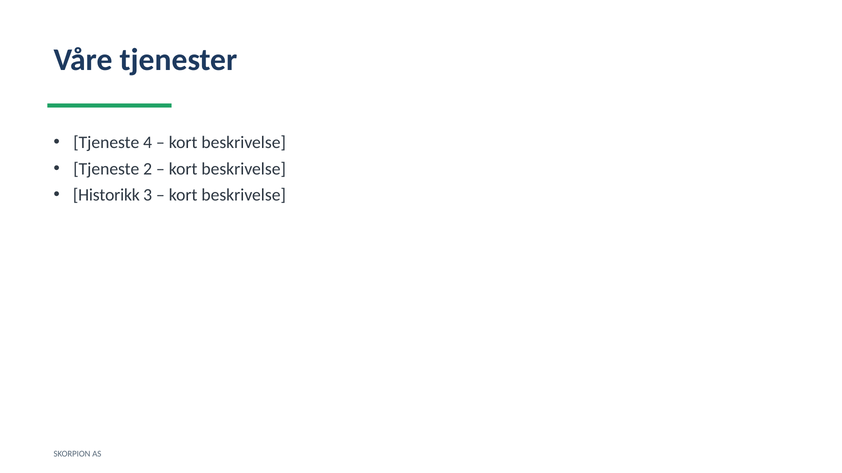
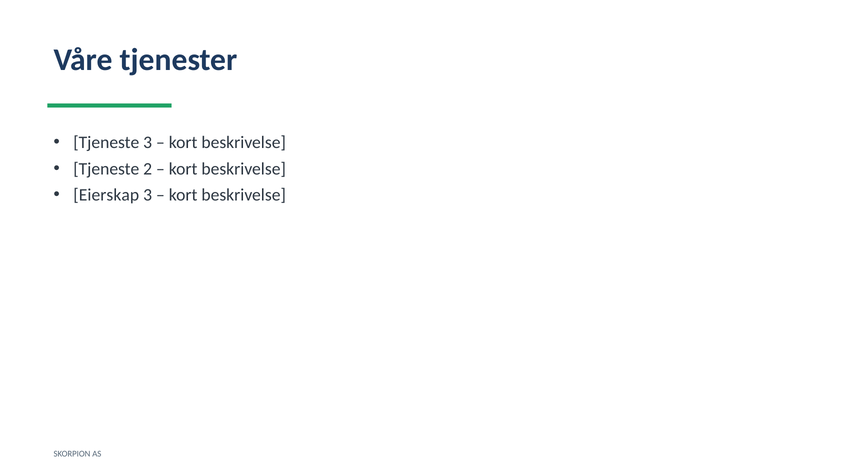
Tjeneste 4: 4 -> 3 (148, 143)
Historikk: Historikk -> Eierskap (106, 195)
